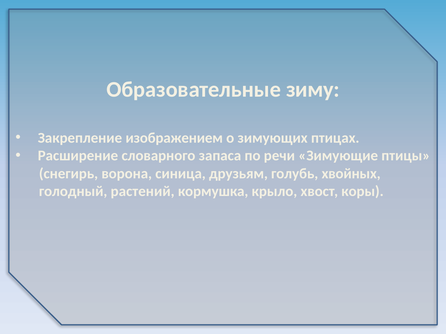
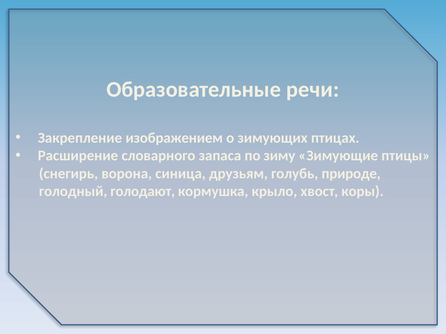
зиму: зиму -> речи (313, 90)
речи: речи -> зиму (279, 156)
хвойных: хвойных -> природе (351, 174)
растений: растений -> голодают (143, 192)
